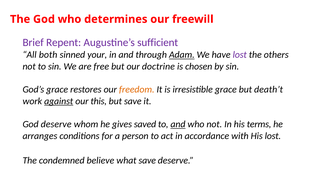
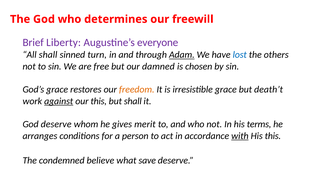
Repent: Repent -> Liberty (64, 43)
sufficient: sufficient -> everyone (158, 43)
All both: both -> shall (48, 55)
your: your -> turn (97, 55)
lost colour: purple -> blue (240, 55)
doctrine: doctrine -> damned (158, 66)
but save: save -> shall (133, 101)
saved: saved -> merit (145, 124)
and underline: present -> none (178, 124)
with underline: none -> present (240, 136)
His lost: lost -> this (273, 136)
